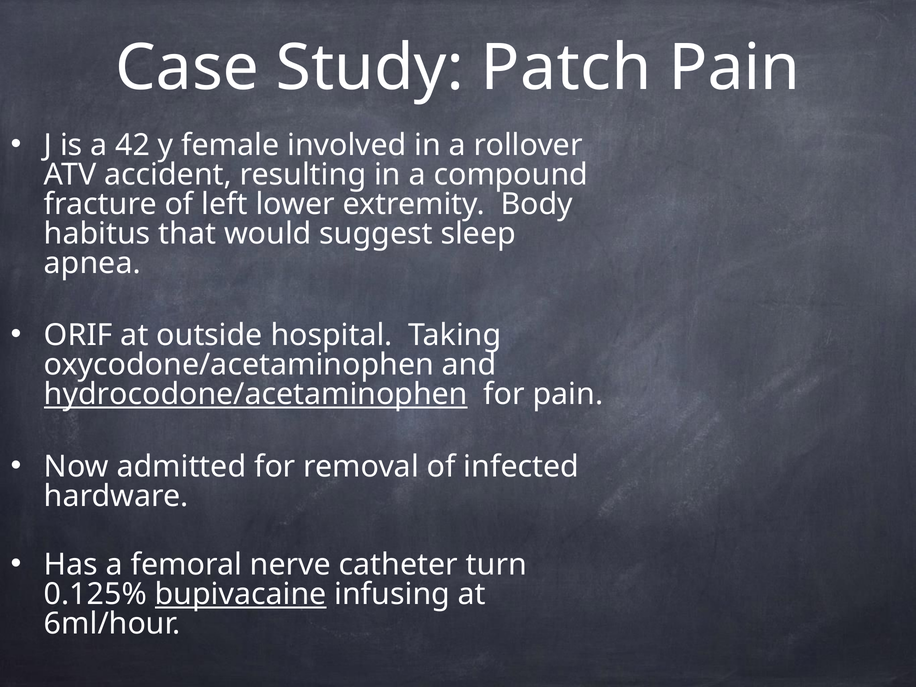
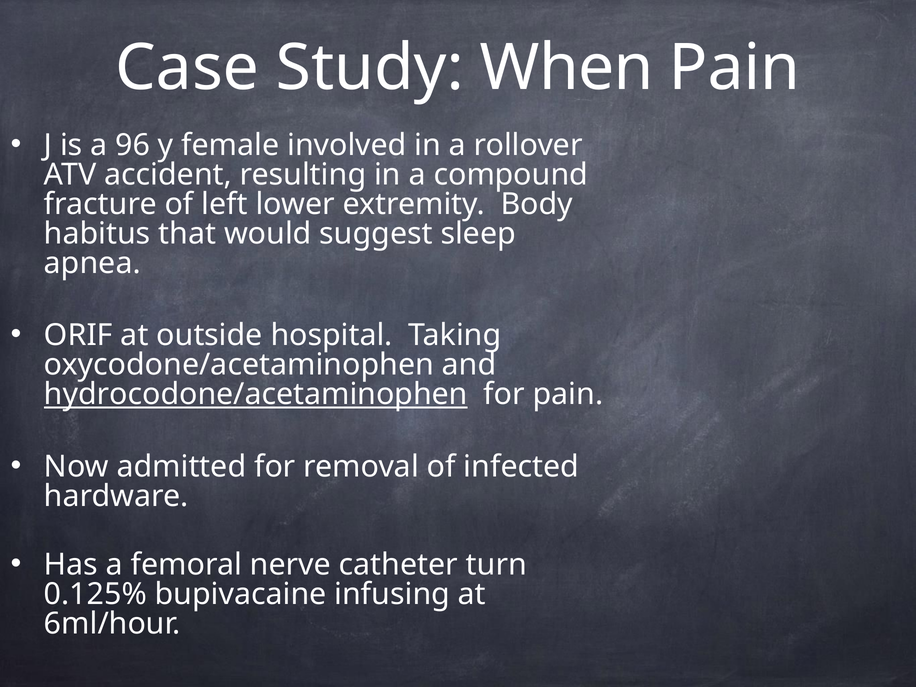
Patch: Patch -> When (567, 68)
42: 42 -> 96 (133, 145)
bupivacaine underline: present -> none (241, 594)
